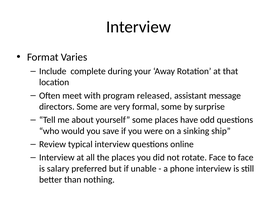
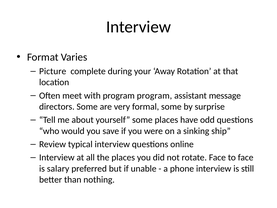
Include: Include -> Picture (53, 71)
program released: released -> program (154, 95)
